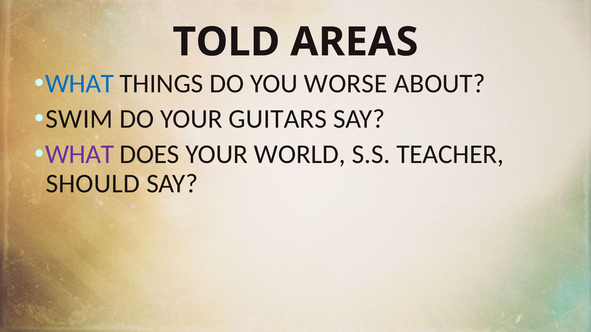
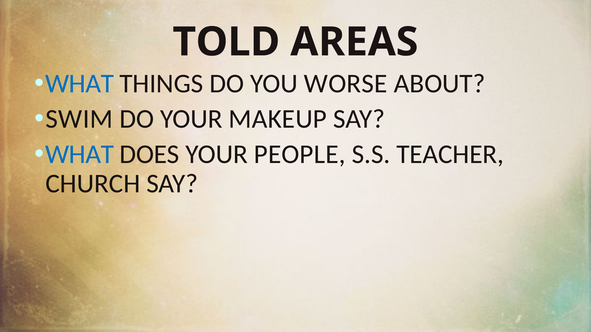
GUITARS: GUITARS -> MAKEUP (278, 119)
WHAT colour: purple -> blue (80, 155)
WORLD: WORLD -> PEOPLE (300, 155)
SHOULD: SHOULD -> CHURCH (93, 184)
